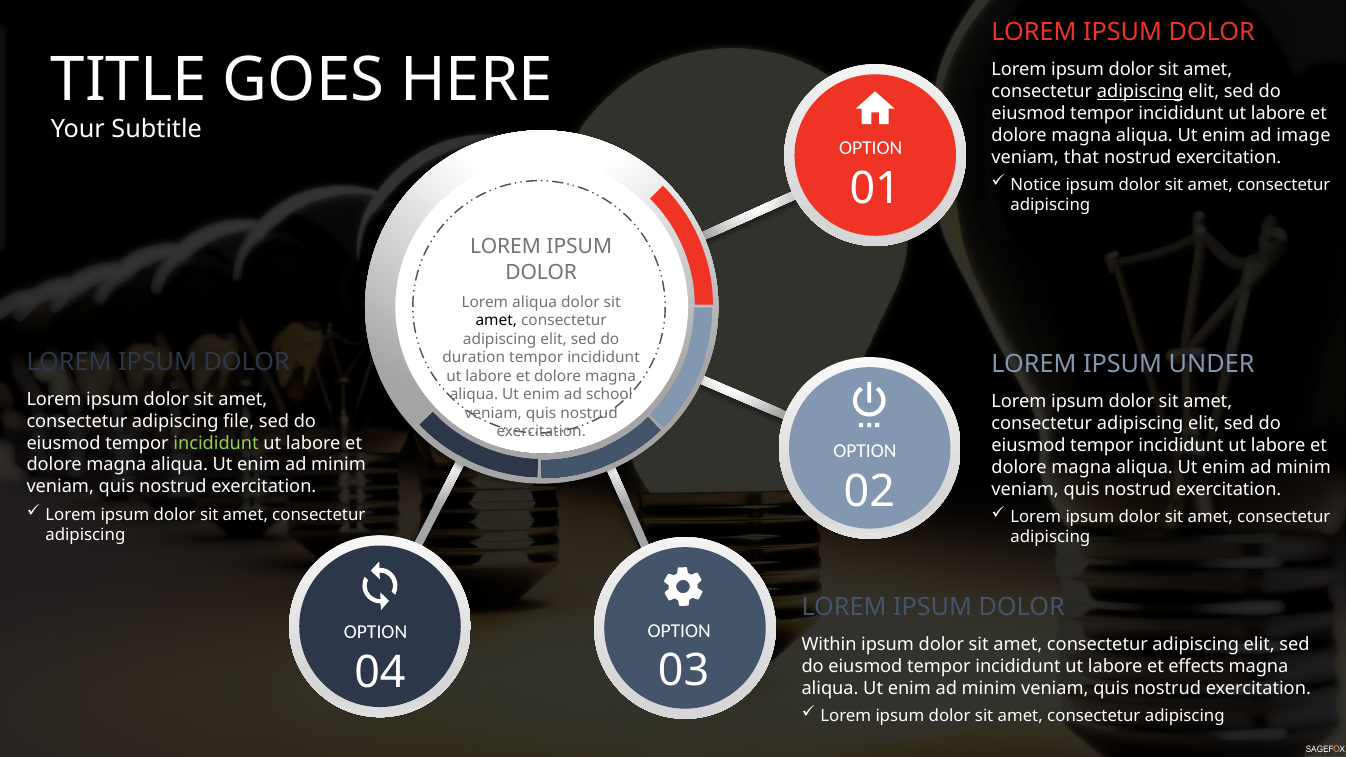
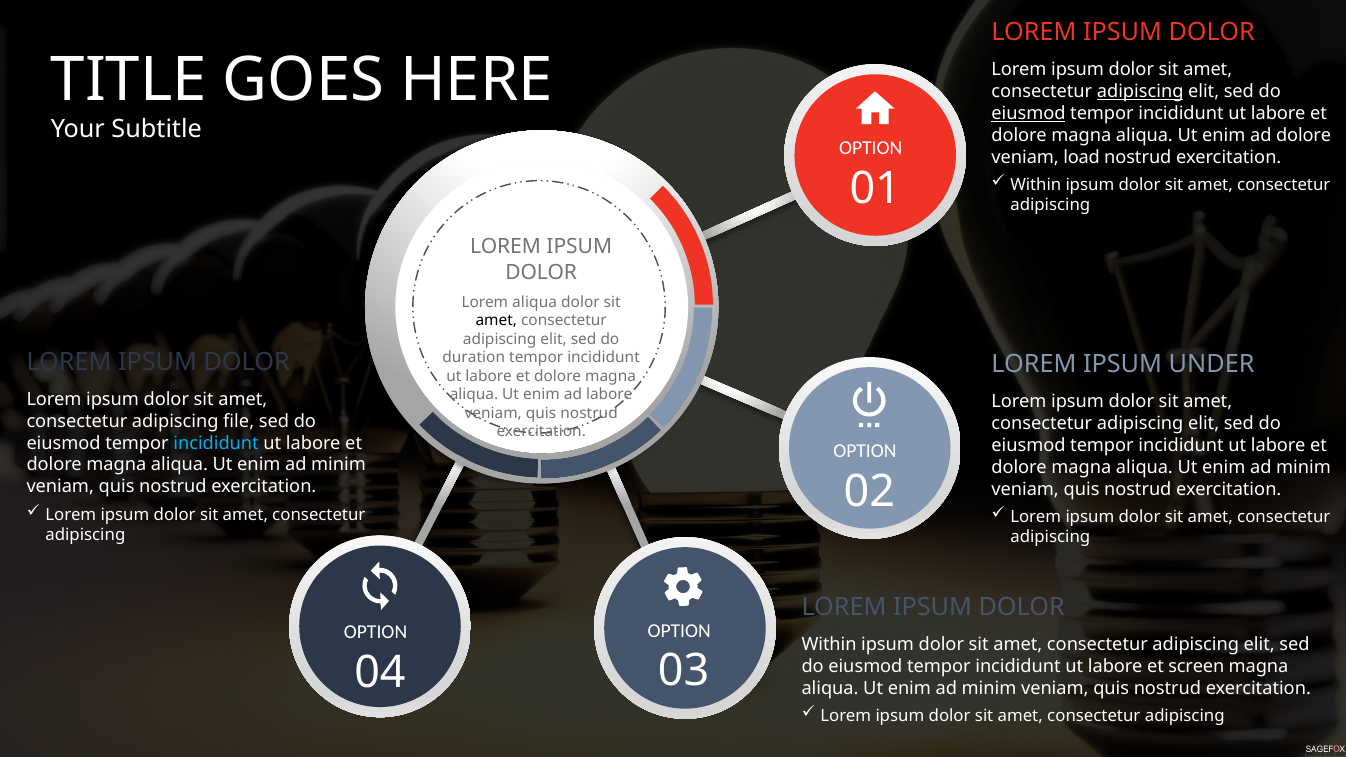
eiusmod underline: none -> present (1029, 114)
ad image: image -> dolore (1304, 136)
that: that -> load (1082, 157)
Notice: Notice -> Within (1036, 185)
ad school: school -> labore (609, 395)
incididunt colour: light green -> light blue (216, 443)
effects: effects -> screen (1196, 667)
